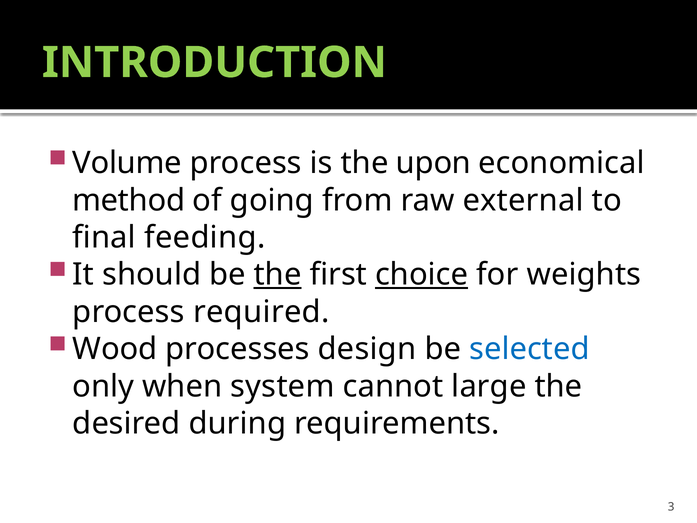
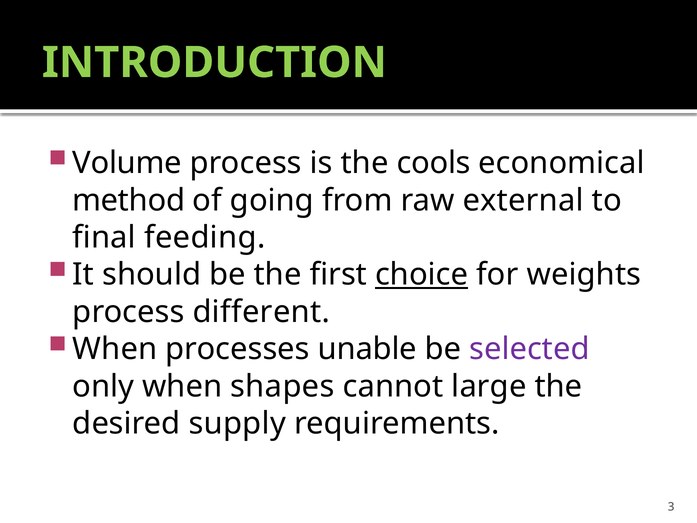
upon: upon -> cools (434, 163)
the underline: present -> none (278, 275)
required: required -> different (261, 312)
Wood: Wood -> When (115, 349)
design: design -> unable (367, 349)
selected colour: blue -> purple (529, 349)
system: system -> shapes (282, 386)
during: during -> supply (237, 423)
